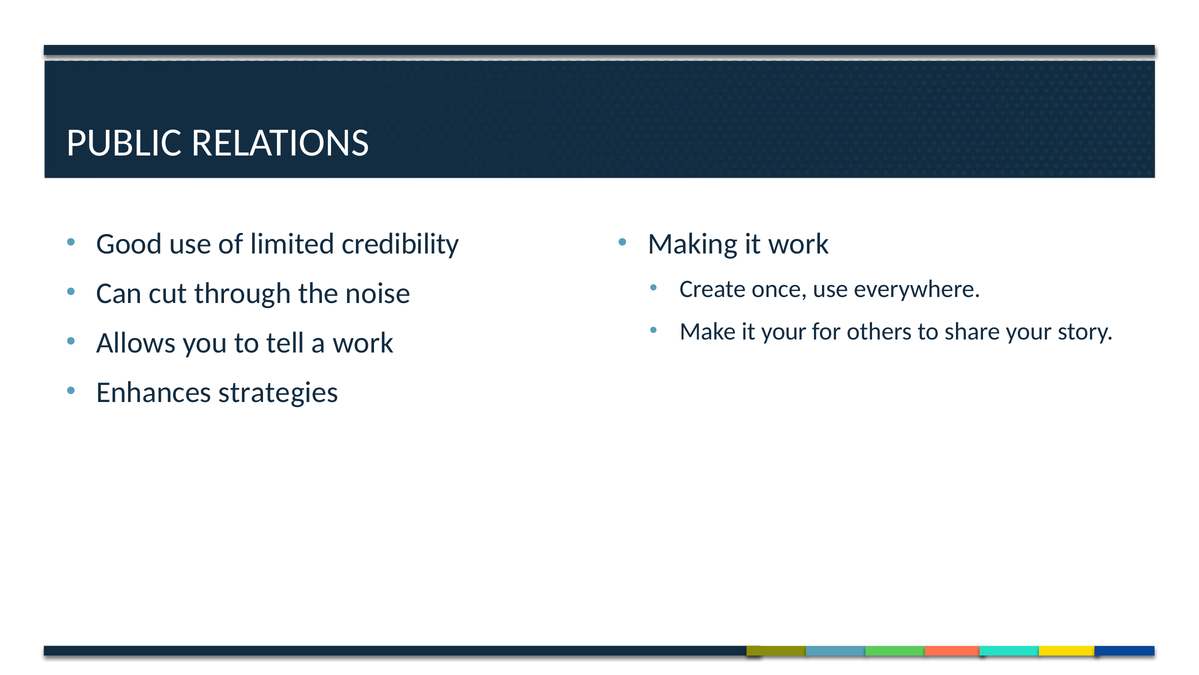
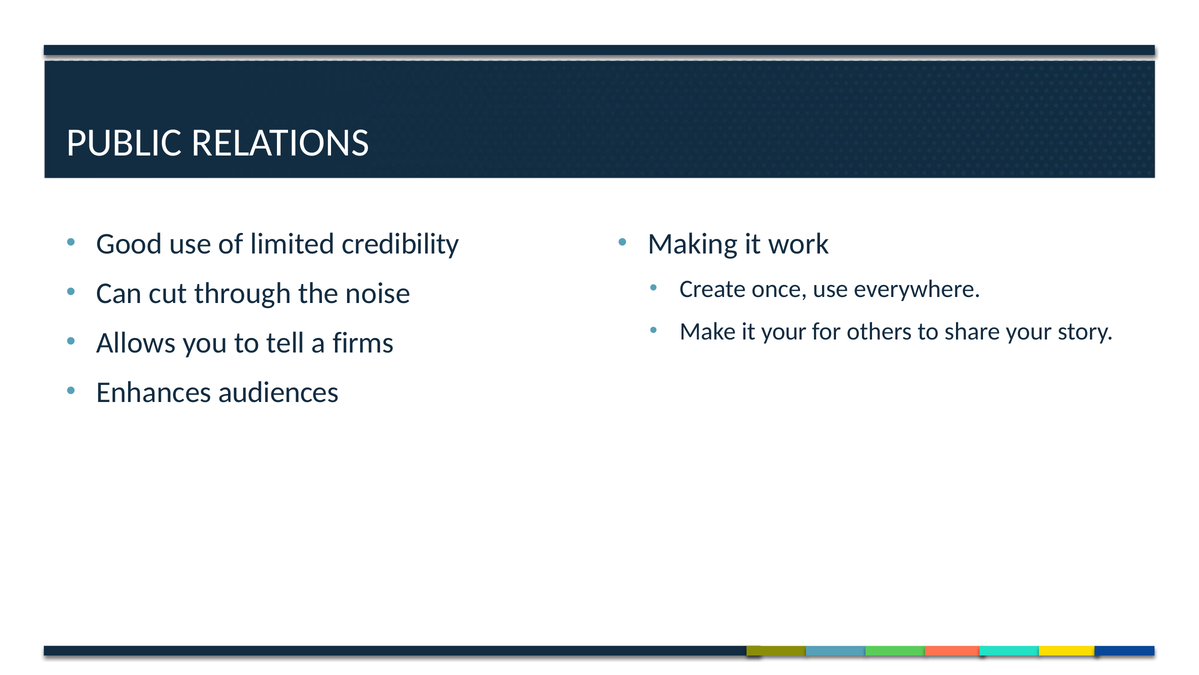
a work: work -> firms (363, 343)
strategies: strategies -> audiences (279, 392)
